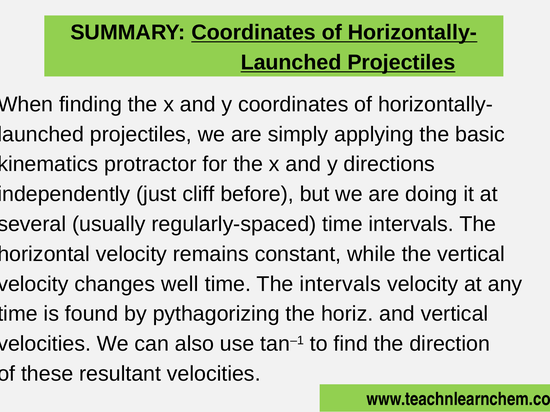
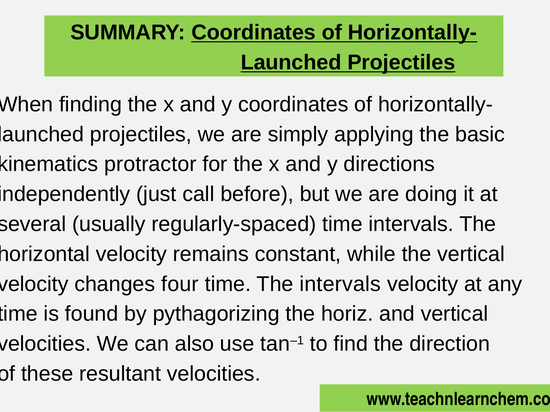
cliff: cliff -> call (198, 194)
well: well -> four (180, 284)
